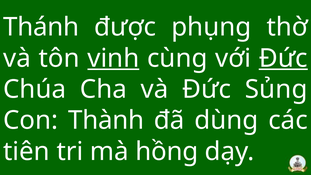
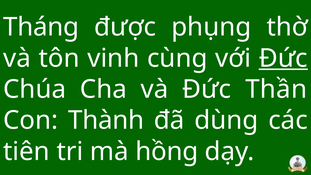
Thánh: Thánh -> Tháng (41, 27)
vinh underline: present -> none (113, 58)
Sủng: Sủng -> Thần (276, 89)
